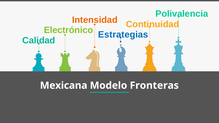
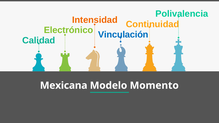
Estrategias: Estrategias -> Vinculación (123, 35)
Fronteras: Fronteras -> Momento (154, 86)
